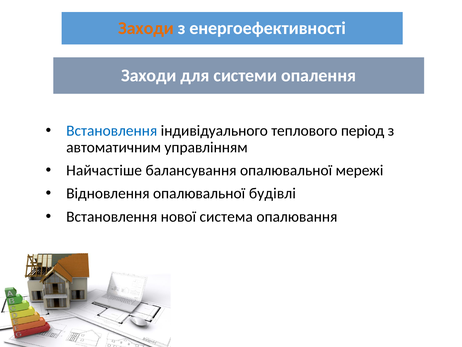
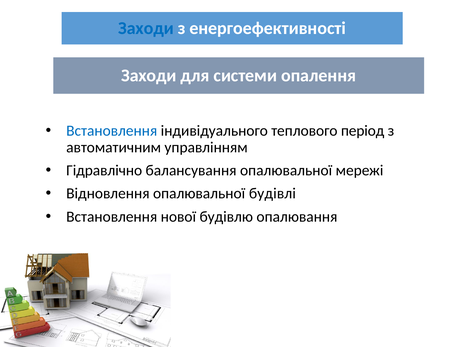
Заходи colour: orange -> blue (146, 28)
Найчастіше: Найчастіше -> Гідравлічно (104, 170)
система: система -> будівлю (226, 216)
